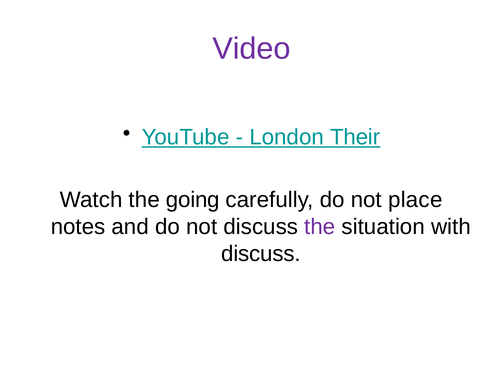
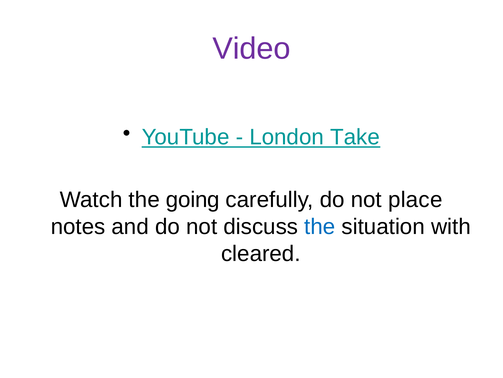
Their: Their -> Take (355, 137)
the colour: purple -> blue (320, 226)
discuss: discuss -> cleared (261, 253)
